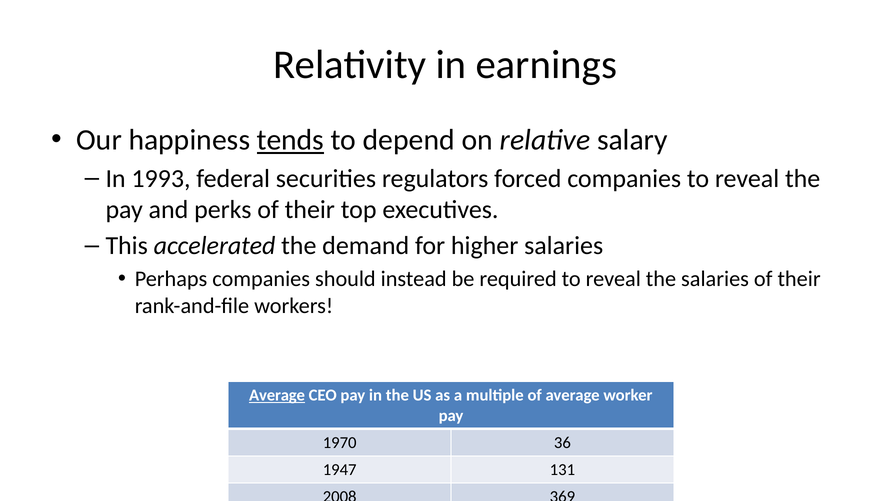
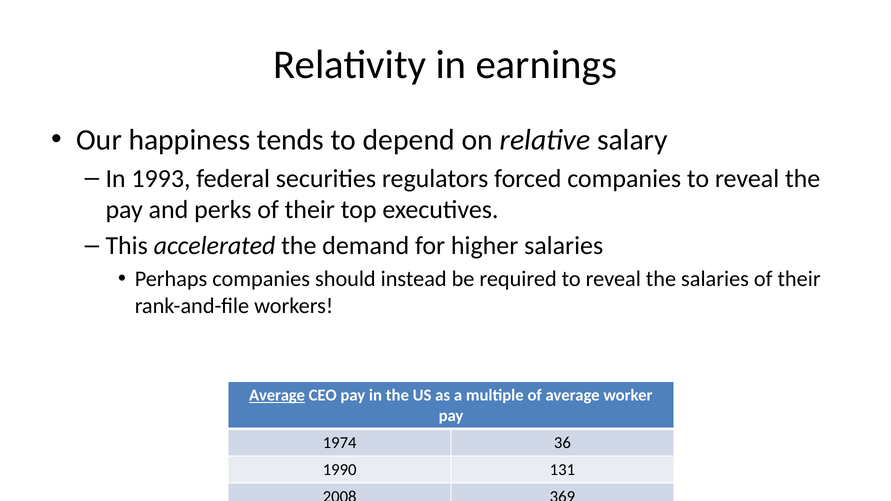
tends underline: present -> none (290, 140)
1970: 1970 -> 1974 (340, 443)
1947: 1947 -> 1990 (340, 470)
